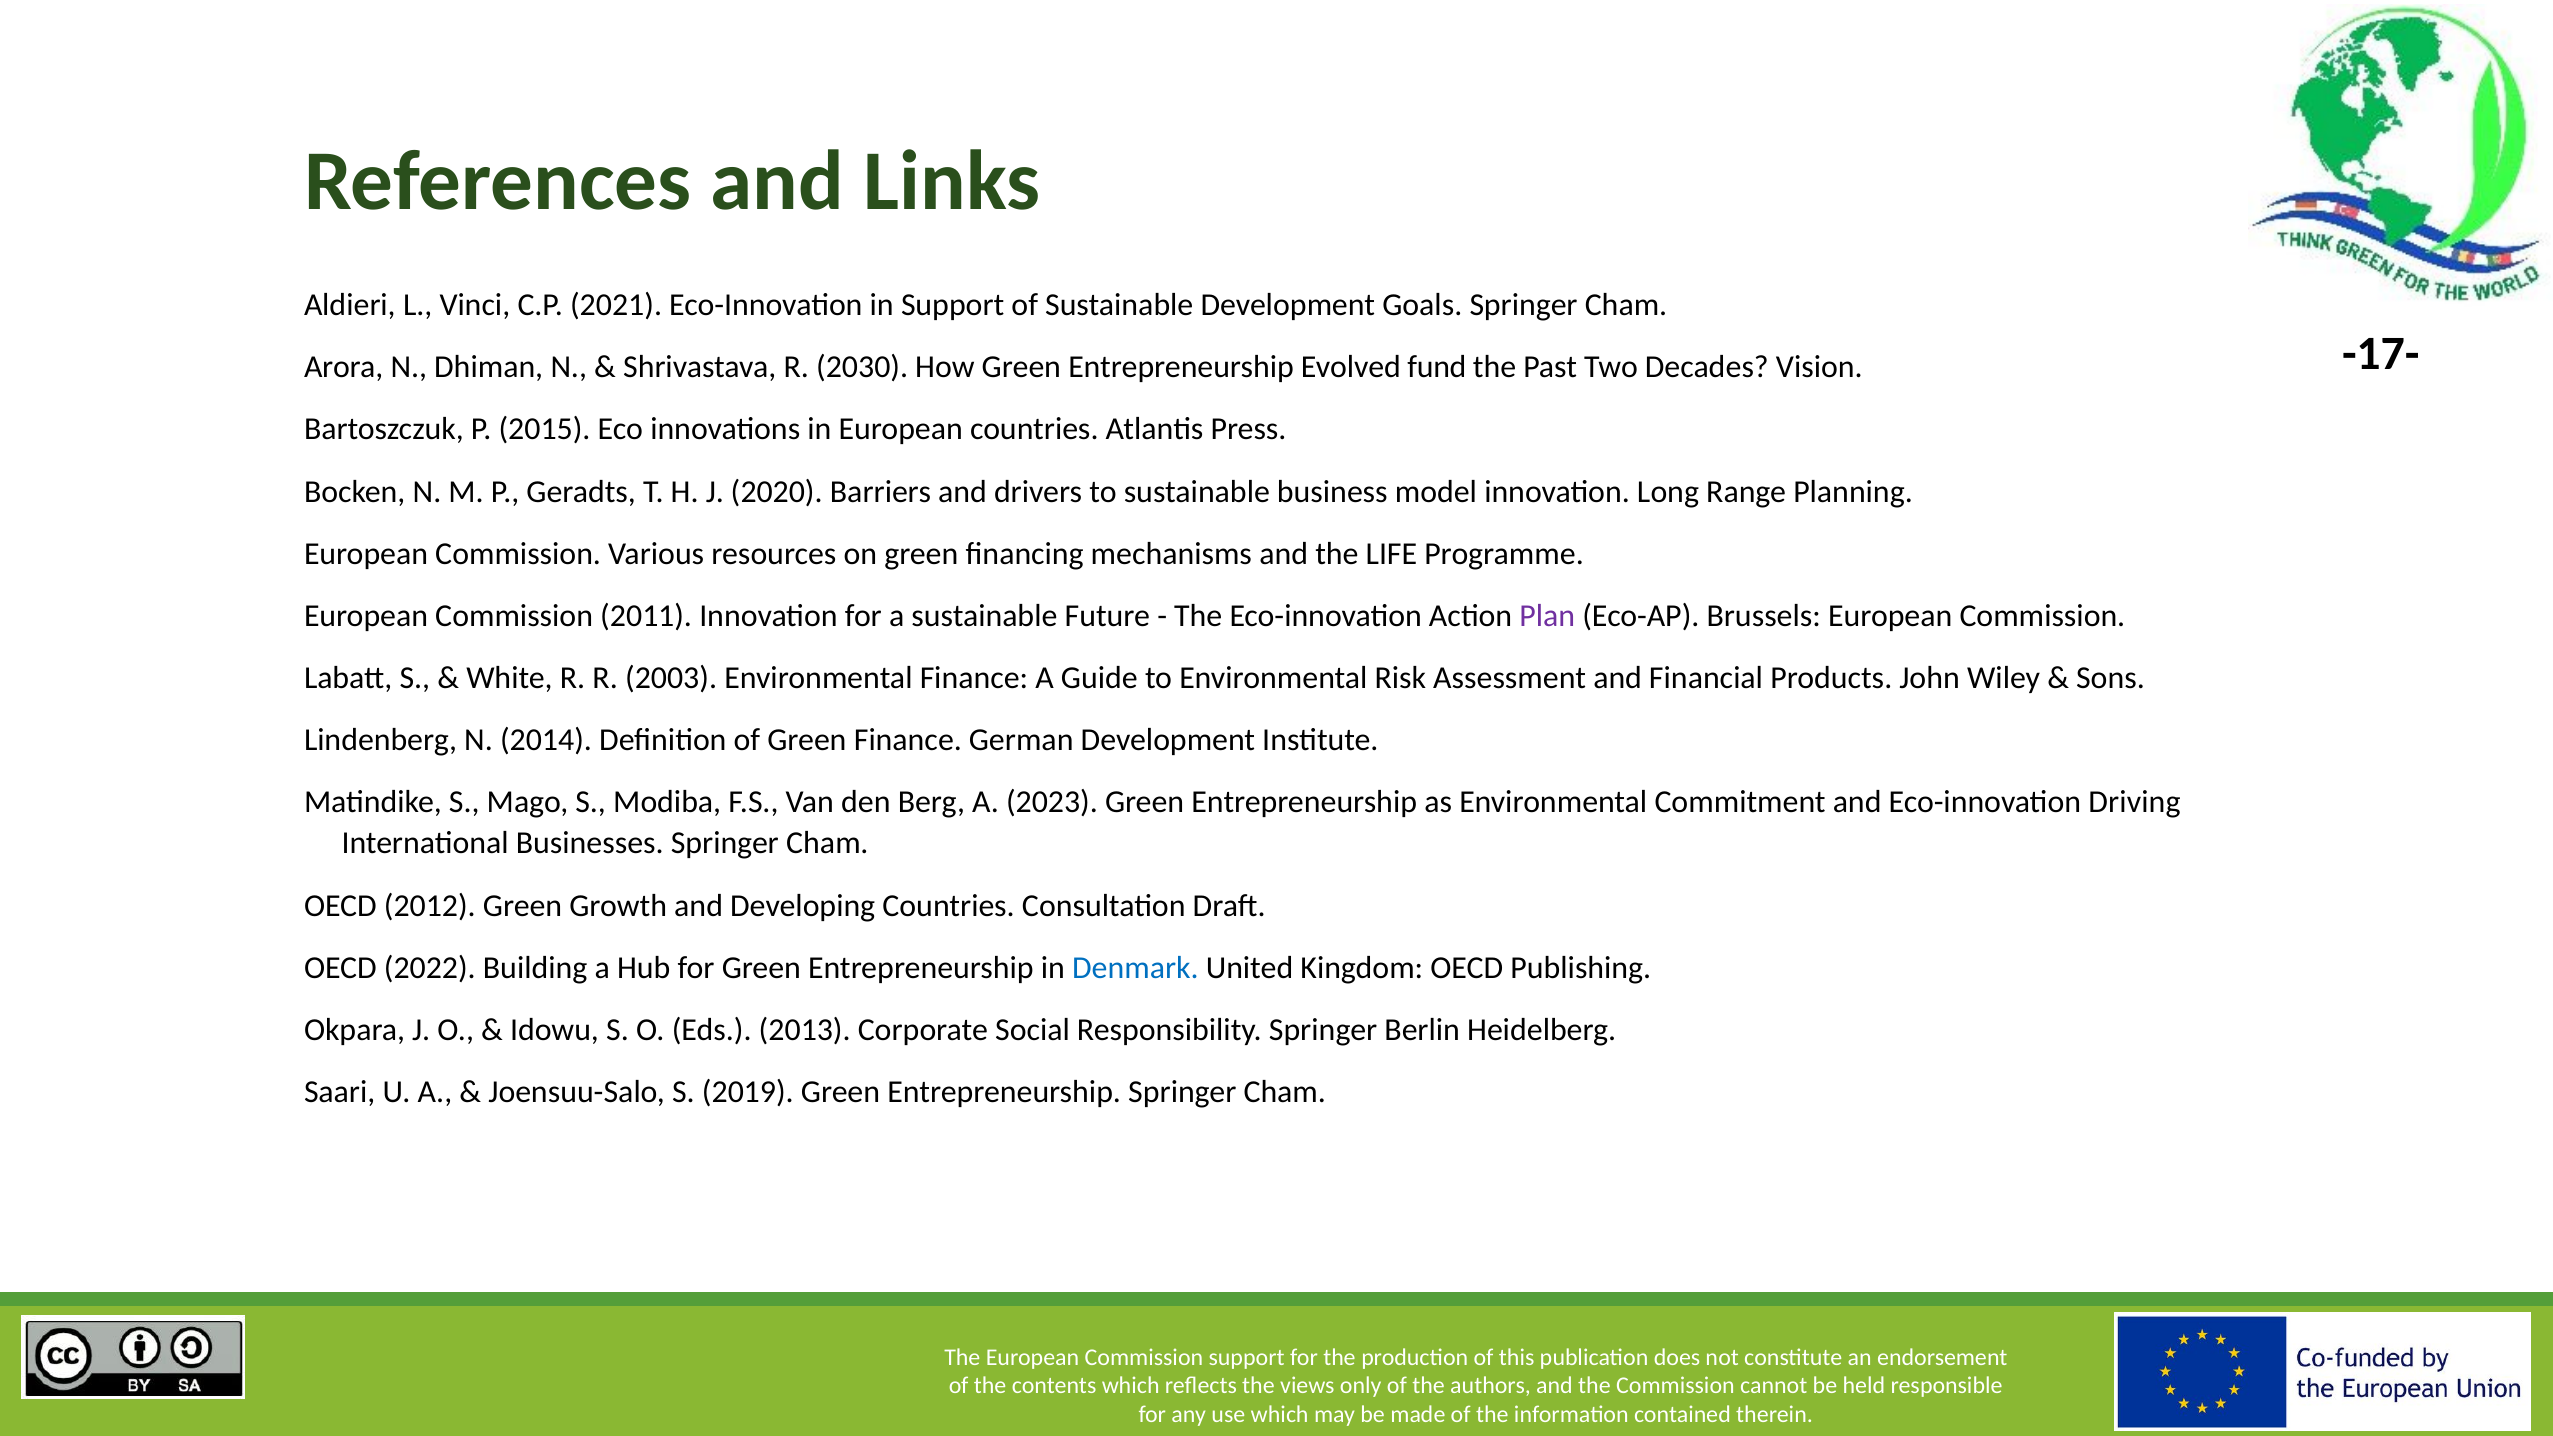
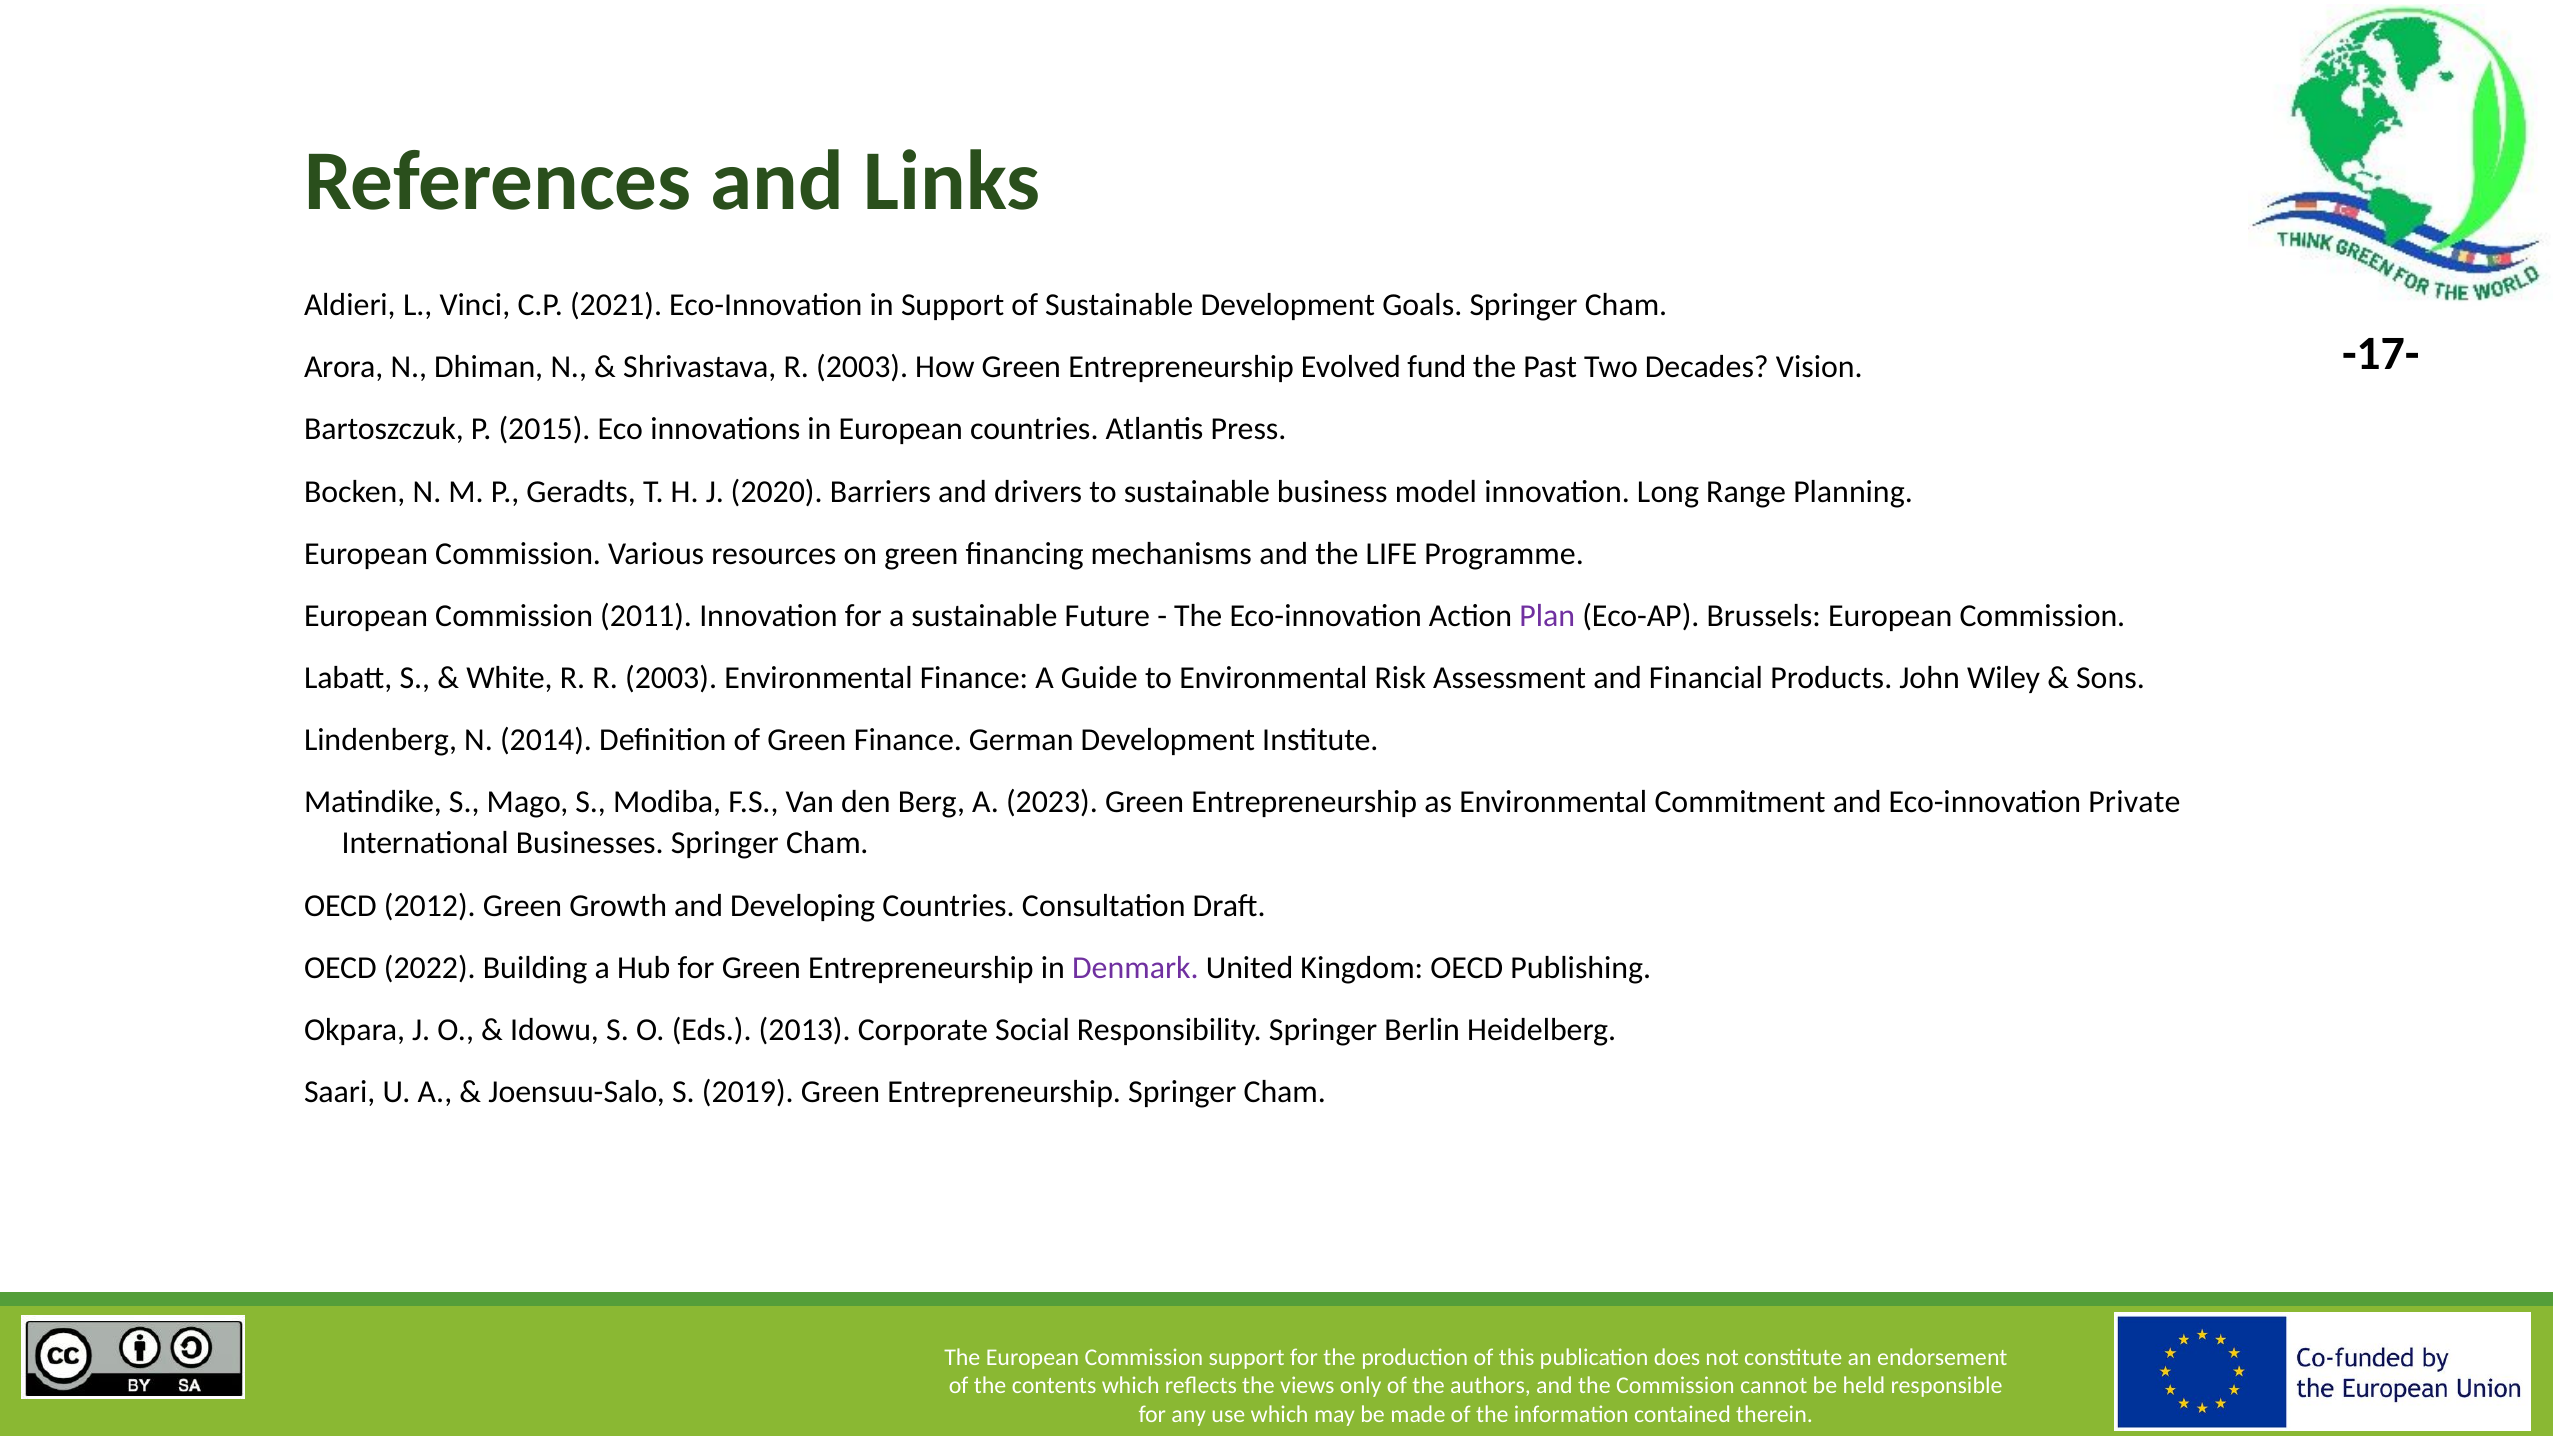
Shrivastava R 2030: 2030 -> 2003 (862, 367)
Driving: Driving -> Private (2134, 802)
Denmark colour: blue -> purple (1135, 968)
